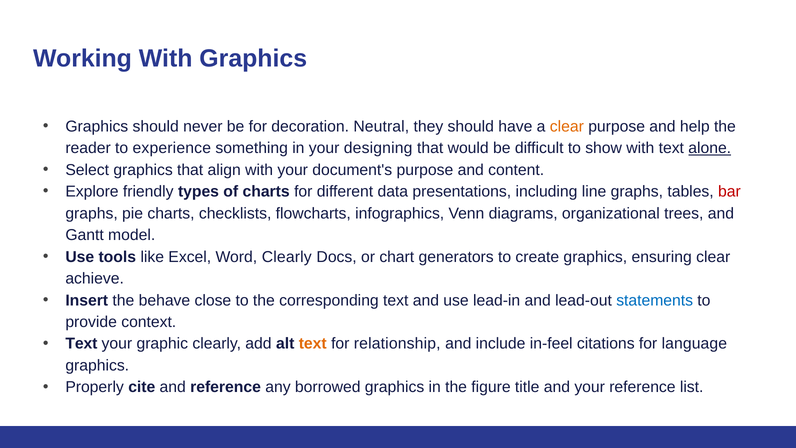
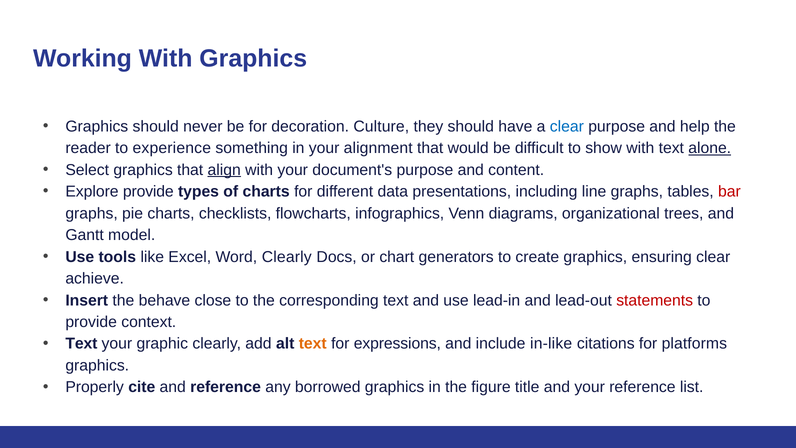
Neutral: Neutral -> Culture (381, 126)
clear colour: orange -> blue (567, 126)
designing: designing -> alignment (378, 148)
align underline: none -> present (224, 170)
Explore friendly: friendly -> provide (148, 192)
statements colour: blue -> red (655, 300)
relationship: relationship -> expressions (397, 344)
in-feel: in-feel -> in-like (551, 344)
language: language -> platforms (694, 344)
